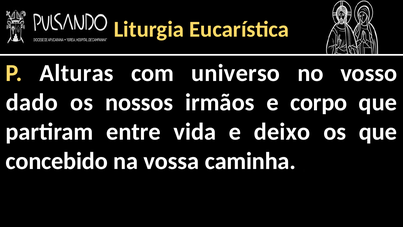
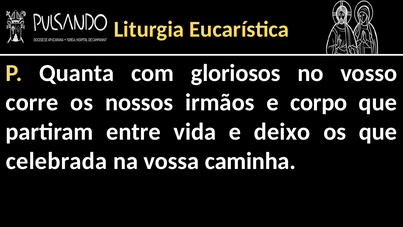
Alturas: Alturas -> Quanta (77, 73)
universo: universo -> gloriosos (236, 73)
dado: dado -> corre (32, 102)
concebido: concebido -> celebrada (56, 161)
